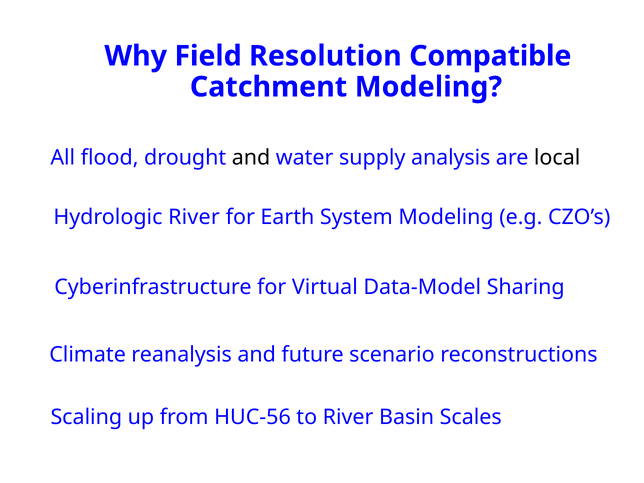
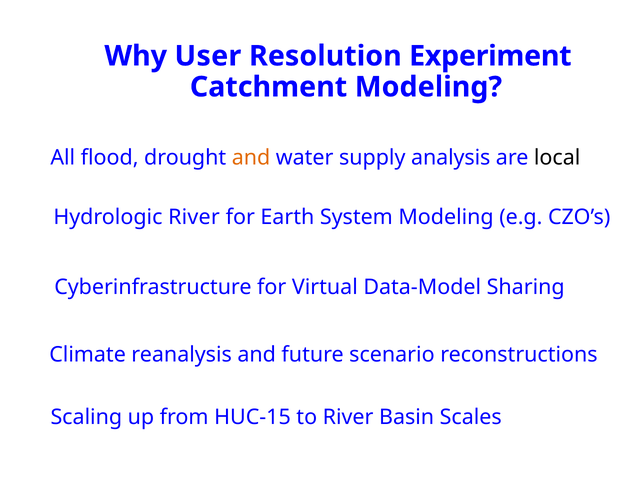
Field: Field -> User (208, 56)
Compatible: Compatible -> Experiment (490, 56)
and colour: black -> orange (251, 157)
HUC-56: HUC-56 -> HUC-15 (252, 417)
